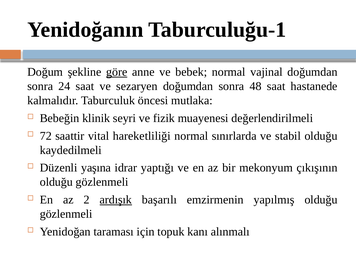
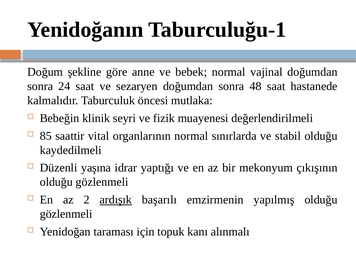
göre underline: present -> none (117, 72)
72: 72 -> 85 (46, 136)
hareketliliği: hareketliliği -> organlarının (142, 136)
